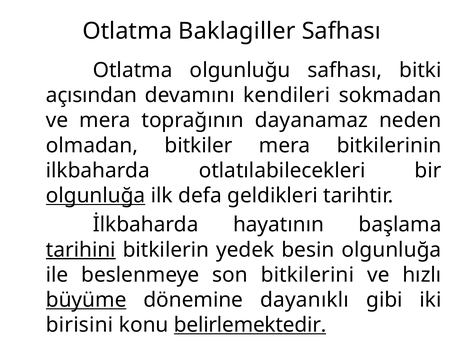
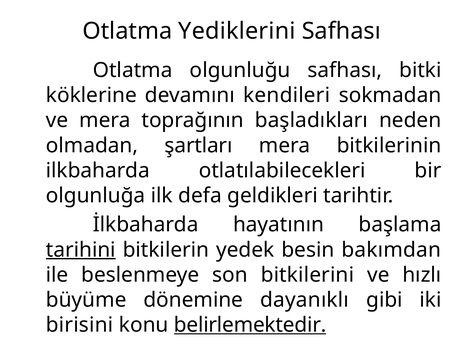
Baklagiller: Baklagiller -> Yediklerini (237, 31)
açısından: açısından -> köklerine (91, 96)
dayanamaz: dayanamaz -> başladıkları (311, 121)
bitkiler: bitkiler -> şartları (199, 146)
olgunluğa underline: present -> none (96, 196)
besin olgunluğa: olgunluğa -> bakımdan (391, 250)
büyüme underline: present -> none (86, 300)
